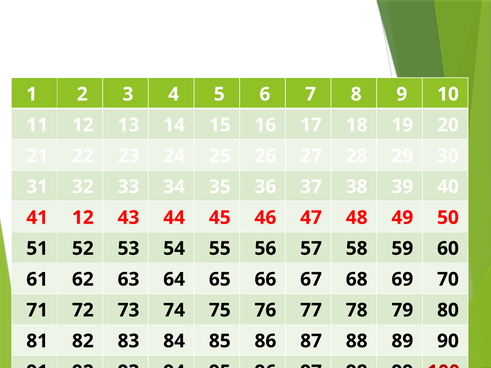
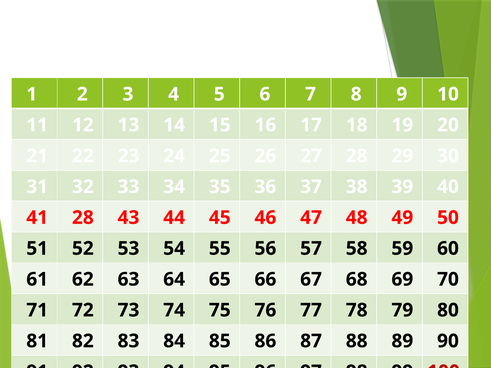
41 12: 12 -> 28 (83, 218)
